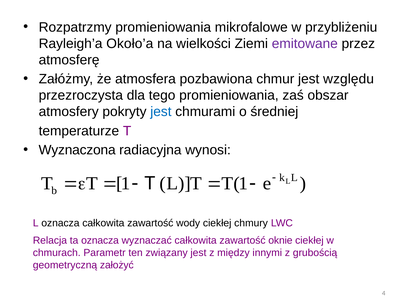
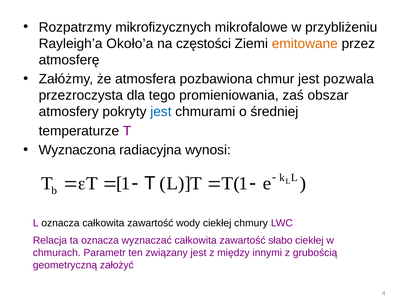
Rozpatrzmy promieniowania: promieniowania -> mikrofizycznych (163, 27)
wielkości: wielkości -> częstości (204, 44)
emitowane colour: purple -> orange (305, 44)
względu: względu -> pozwala (349, 79)
oknie: oknie -> słabo (280, 241)
